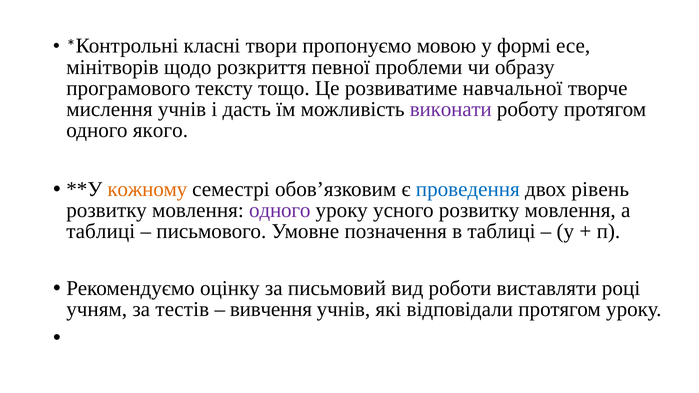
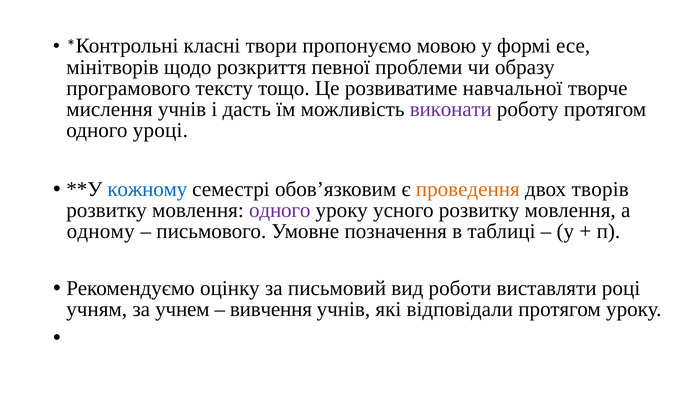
якого: якого -> уроці (160, 130)
кожному colour: orange -> blue (147, 189)
проведення colour: blue -> orange (468, 189)
рівень: рівень -> творів (600, 189)
таблиці: таблиці -> одному (101, 231)
тестів: тестів -> учнем (182, 309)
